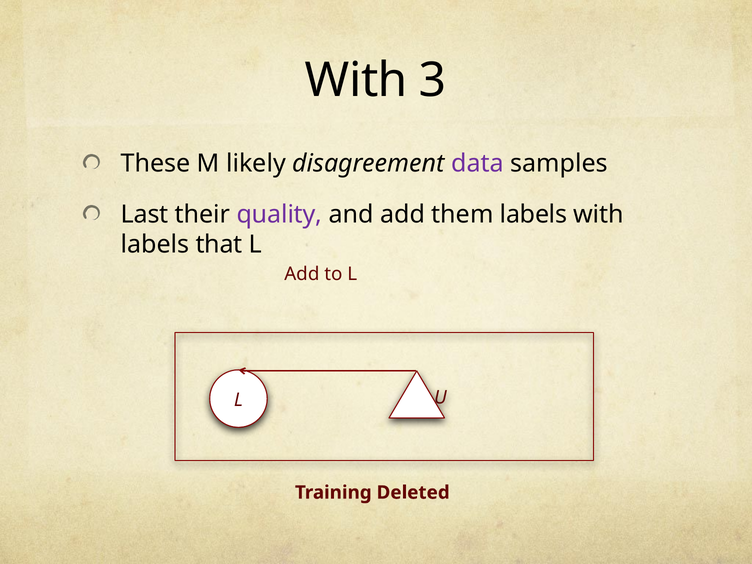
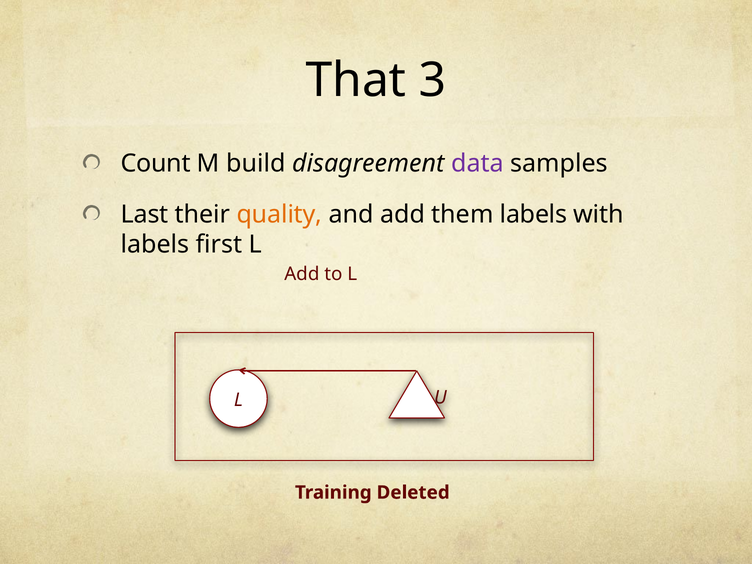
With: With -> That (356, 80)
These: These -> Count (156, 163)
likely: likely -> build (256, 163)
quality colour: purple -> orange (279, 214)
that: that -> first (219, 244)
